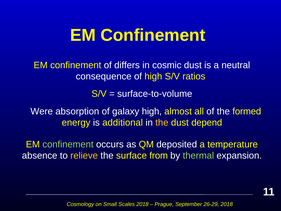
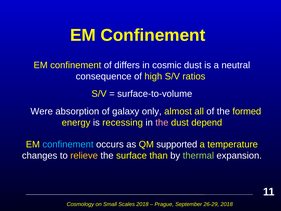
galaxy high: high -> only (152, 111)
additional: additional -> recessing (123, 122)
the colour: yellow -> pink (162, 122)
confinement colour: light green -> light blue (68, 144)
deposited: deposited -> supported (177, 144)
absence: absence -> changes (40, 156)
from: from -> than (159, 156)
